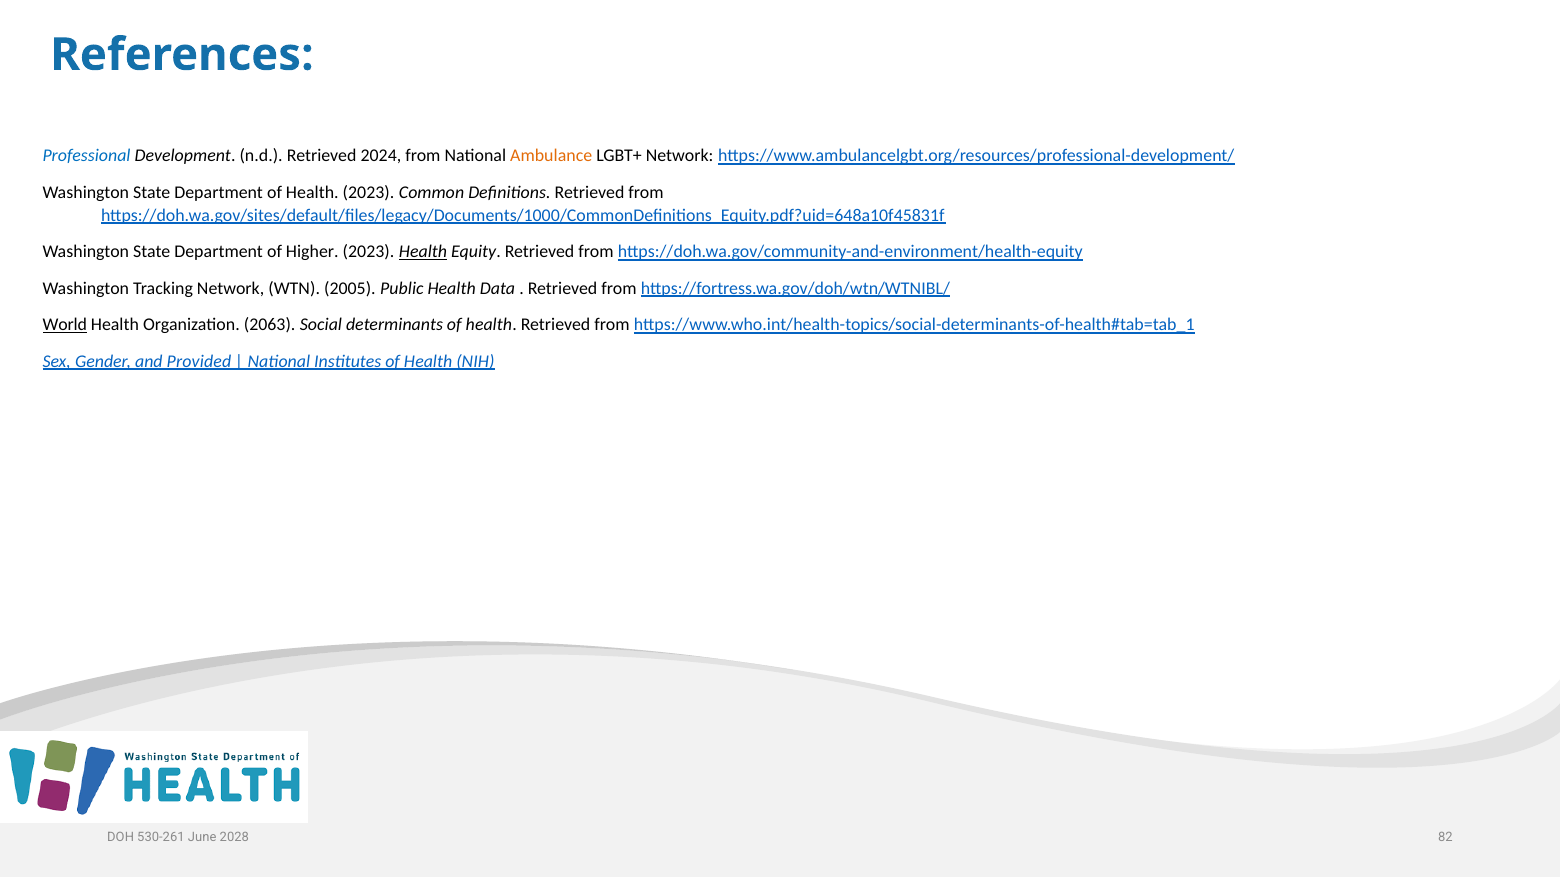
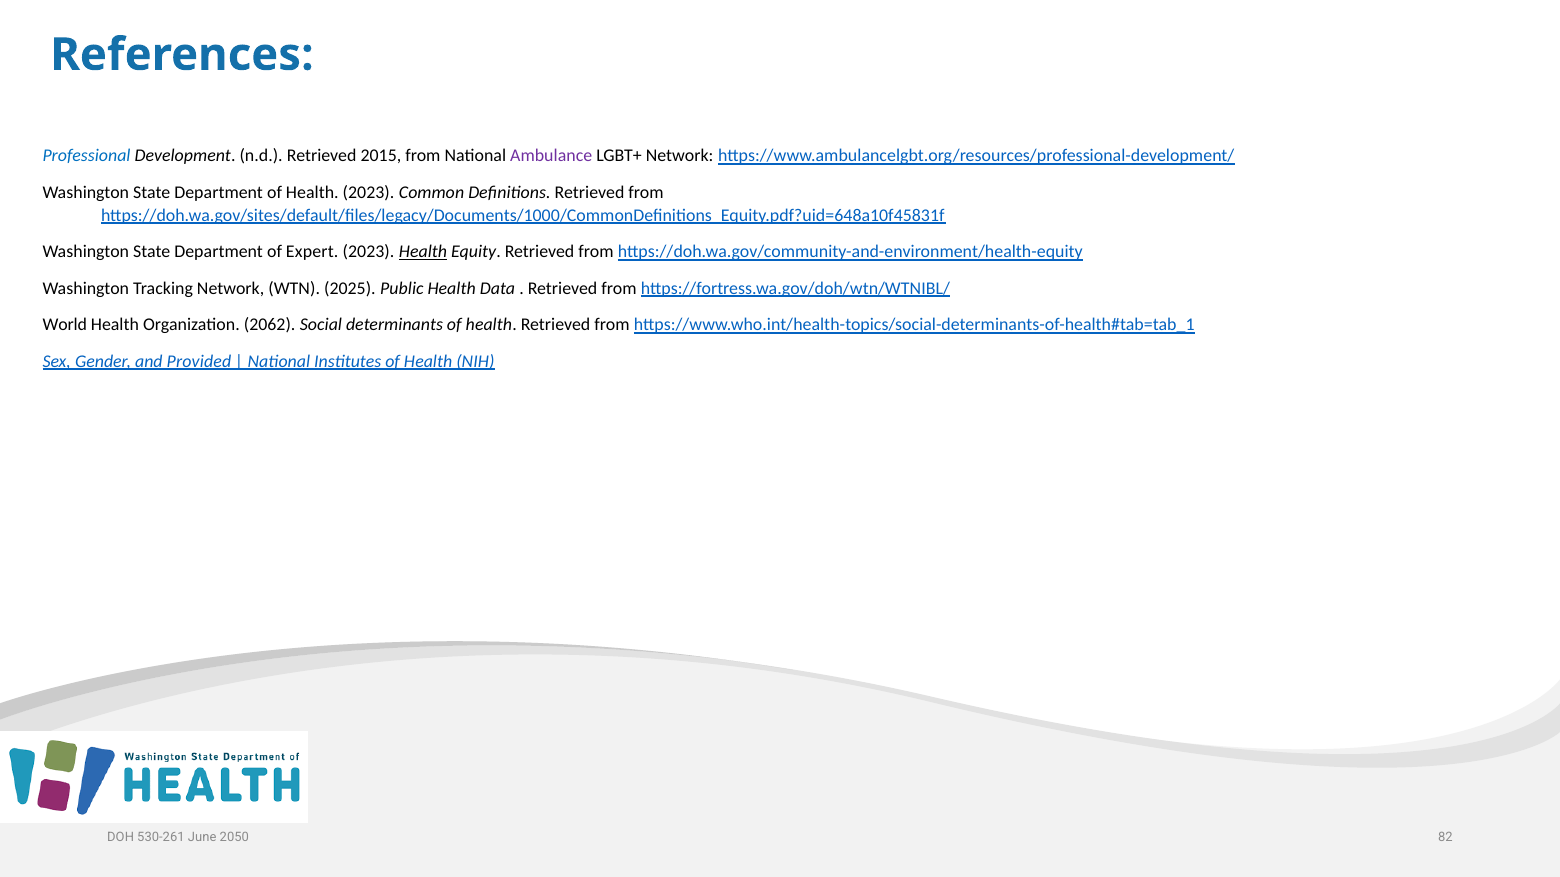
2024: 2024 -> 2015 (381, 156)
Ambulance colour: orange -> purple (551, 156)
Higher: Higher -> Expert (312, 252)
2005: 2005 -> 2025 (350, 289)
World underline: present -> none (65, 325)
2063: 2063 -> 2062 (270, 325)
2028: 2028 -> 2050 (234, 838)
